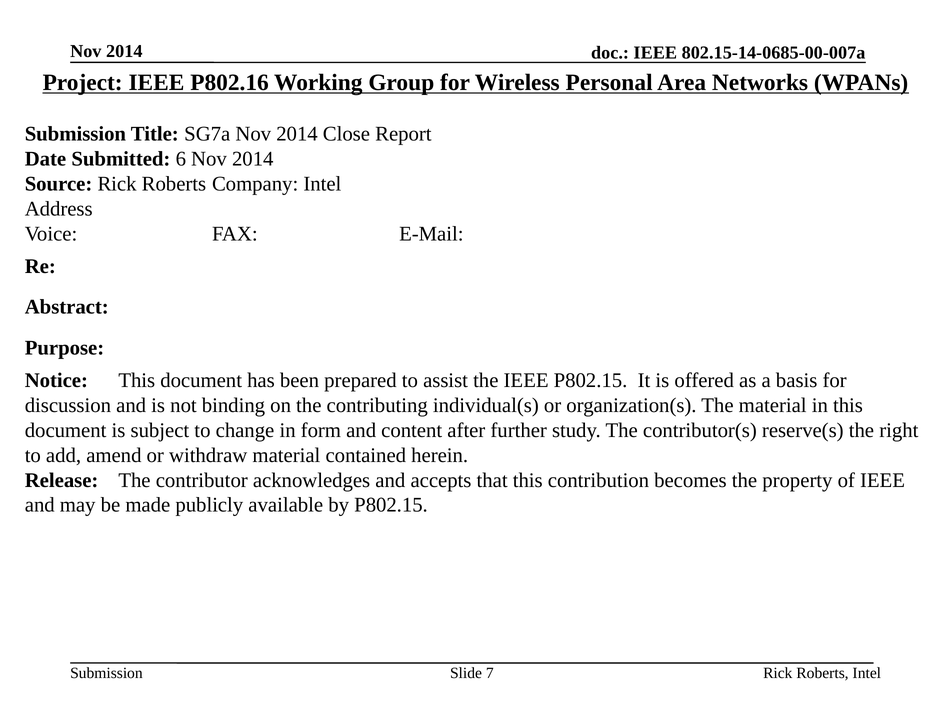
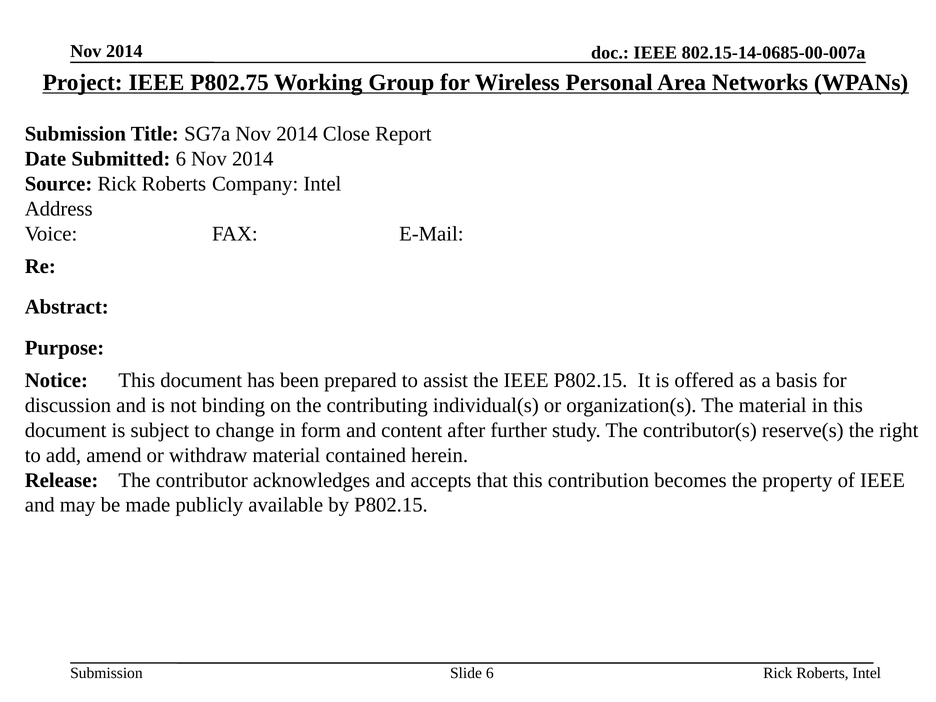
P802.16: P802.16 -> P802.75 (230, 83)
Slide 7: 7 -> 6 (490, 673)
